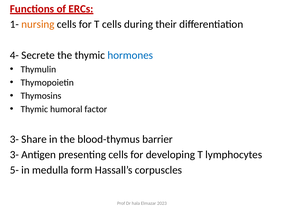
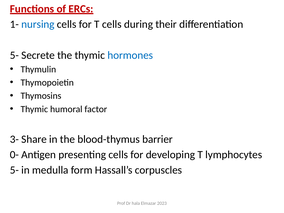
nursing colour: orange -> blue (38, 24)
4-: 4- -> 5- (14, 55)
3-: 3- -> 0- (14, 155)
